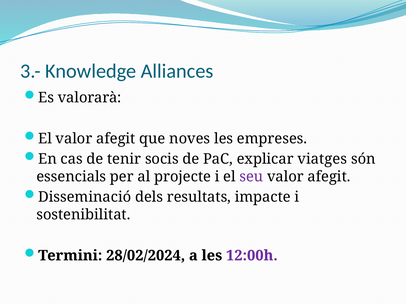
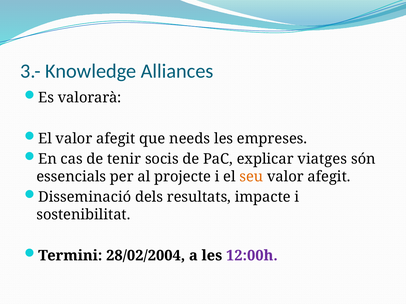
noves: noves -> needs (190, 139)
seu colour: purple -> orange (251, 177)
28/02/2024: 28/02/2024 -> 28/02/2004 (146, 256)
